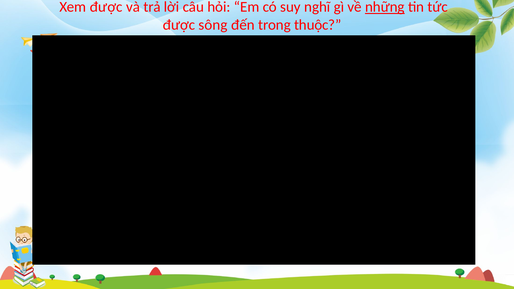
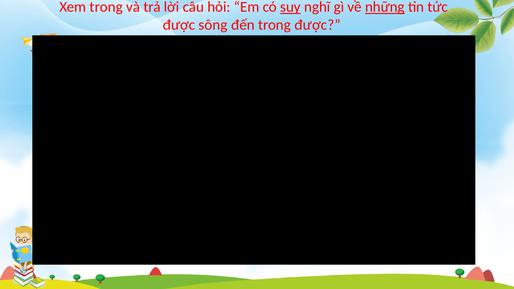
Xem được: được -> trong (106, 7)
suy underline: none -> present (291, 7)
trong thuộc: thuộc -> được (318, 25)
